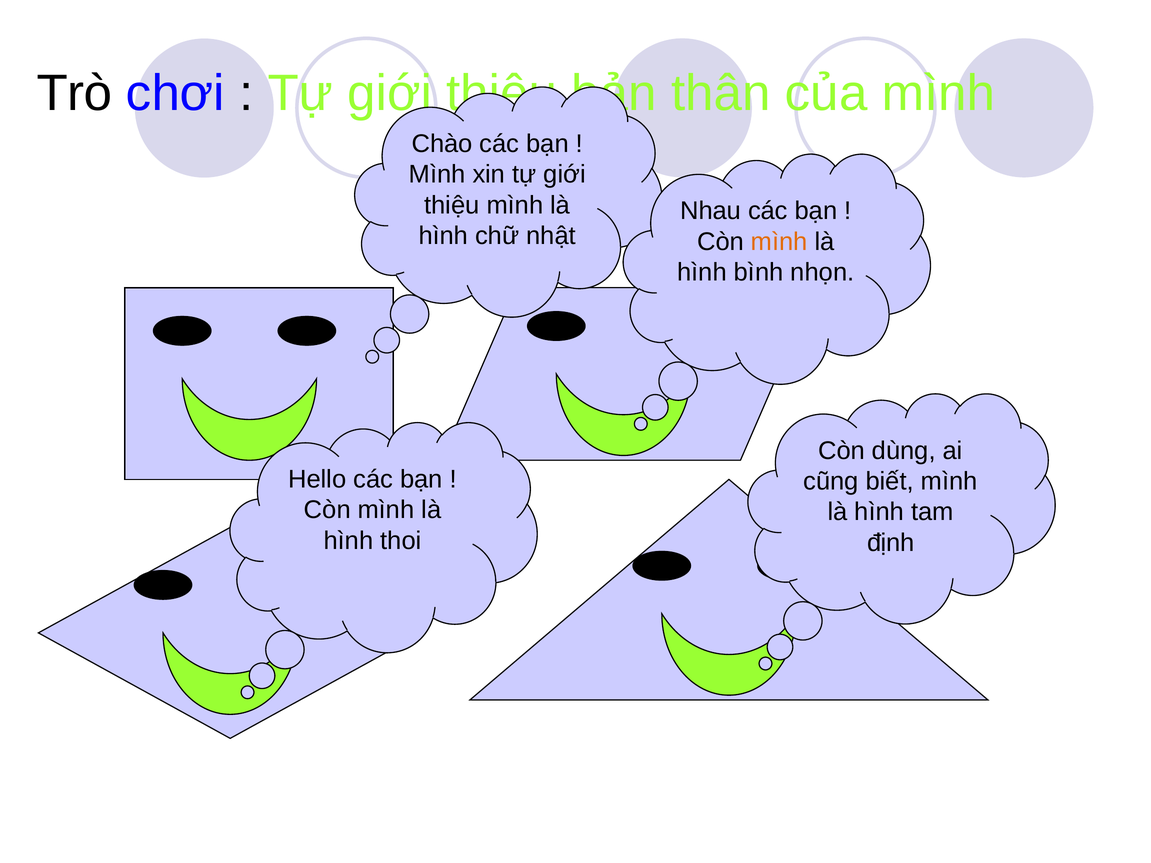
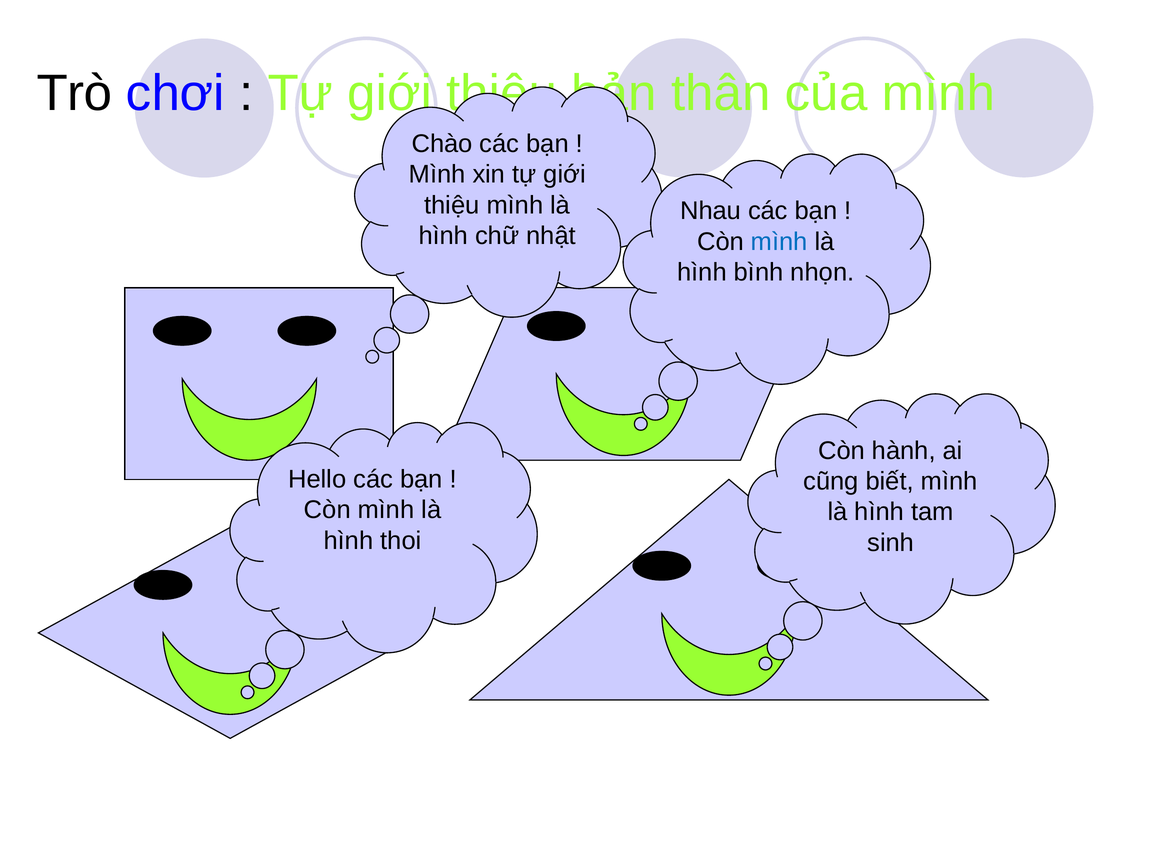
mình colour: orange -> blue (779, 242)
dùng: dùng -> hành (904, 451)
định: định -> sinh (891, 543)
